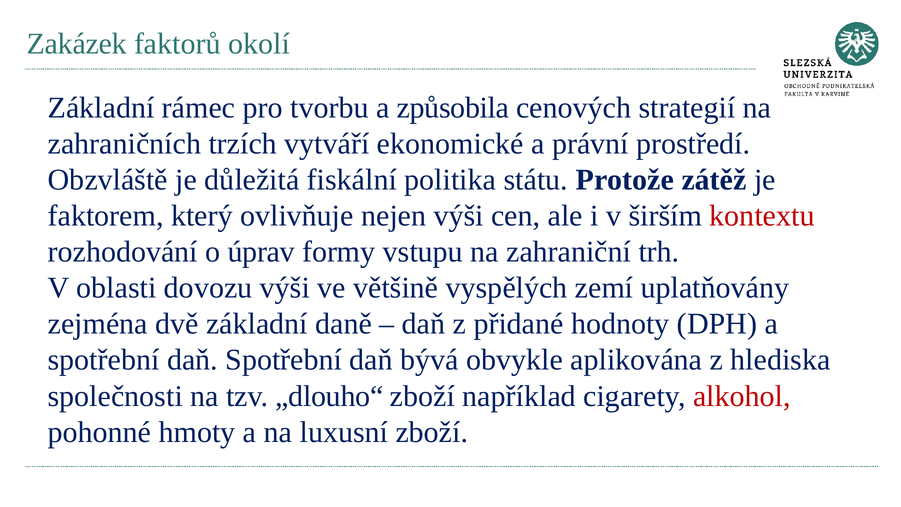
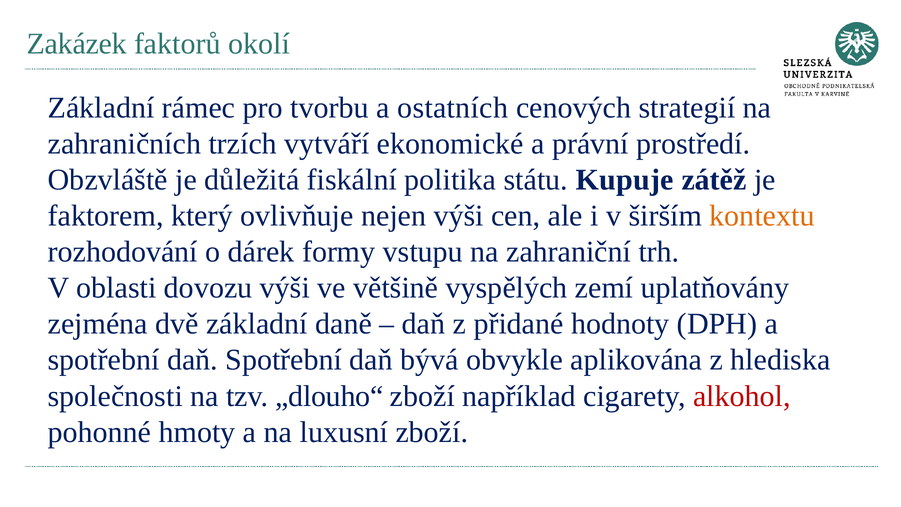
způsobila: způsobila -> ostatních (453, 108)
Protože: Protože -> Kupuje (625, 180)
kontextu colour: red -> orange (762, 216)
úprav: úprav -> dárek (261, 252)
